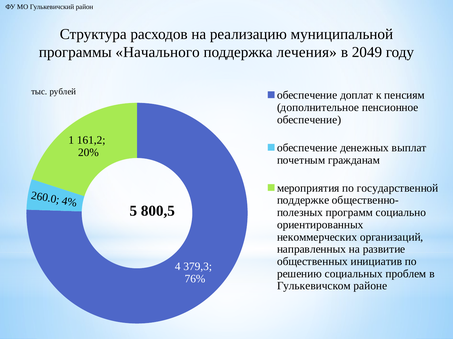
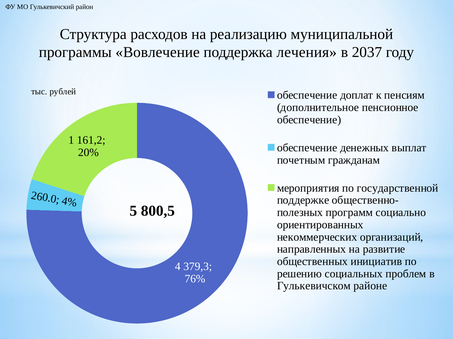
Начального: Начального -> Вовлечение (158, 52)
2049: 2049 -> 2037 (367, 52)
